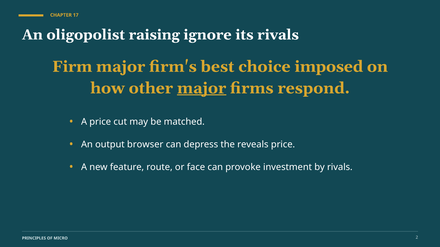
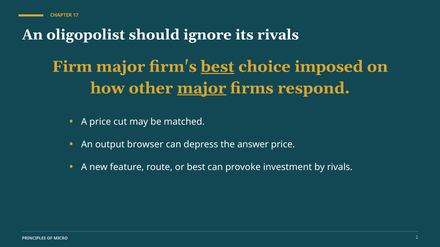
raising: raising -> should (154, 35)
best underline: none -> present (218, 67)
reveals: reveals -> answer (253, 145)
or face: face -> best (196, 167)
